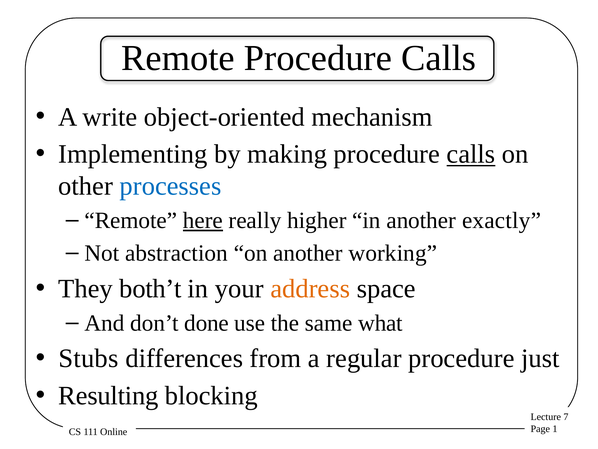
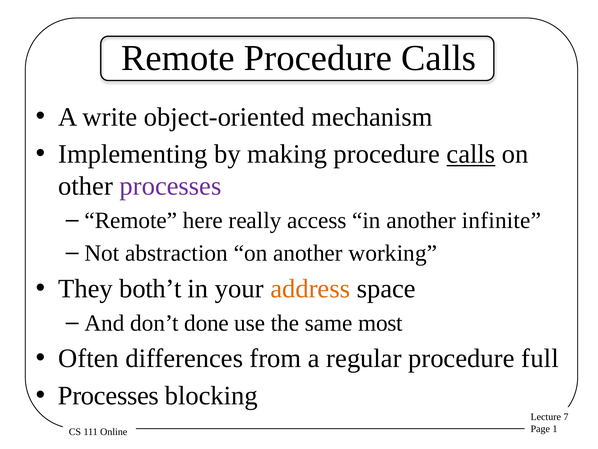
processes colour: blue -> purple (170, 186)
here underline: present -> none (203, 220)
higher: higher -> access (317, 220)
exactly: exactly -> infinite (502, 220)
what: what -> most (380, 323)
Stubs: Stubs -> Often (89, 358)
just: just -> full (540, 358)
Resulting: Resulting -> Processes (108, 395)
